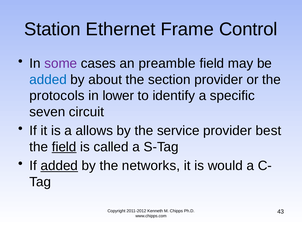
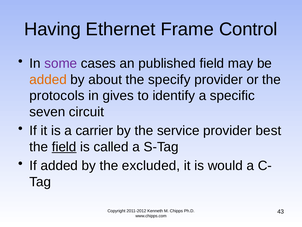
Station: Station -> Having (53, 29)
preamble: preamble -> published (167, 63)
added colour: blue -> orange (48, 79)
section: section -> specify (169, 79)
lower: lower -> gives (118, 96)
allows: allows -> carrier (94, 130)
added underline: present -> none (59, 165)
networks: networks -> excluded (151, 165)
